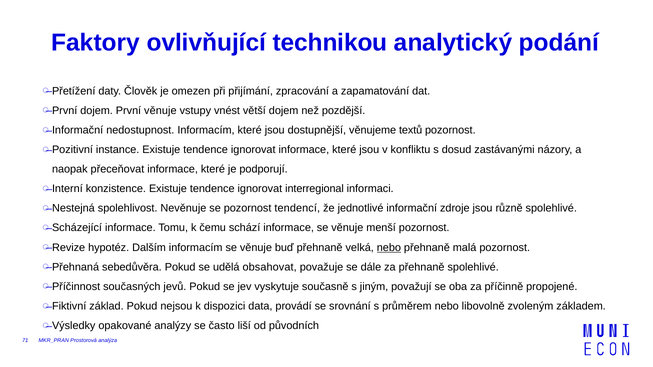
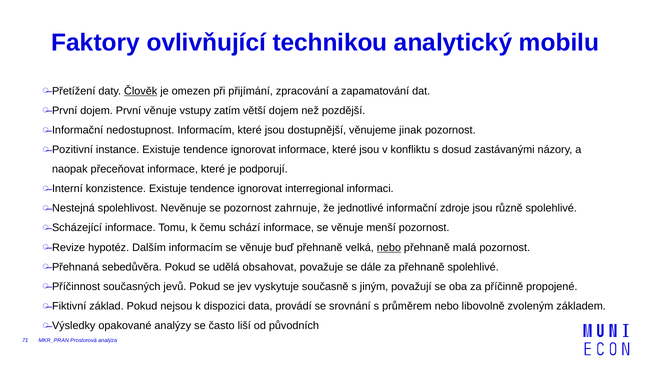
podání: podání -> mobilu (559, 42)
Člověk underline: none -> present (141, 91)
vnést: vnést -> zatím (227, 111)
textů: textů -> jinak (411, 130)
tendencí: tendencí -> zahrnuje (297, 208)
